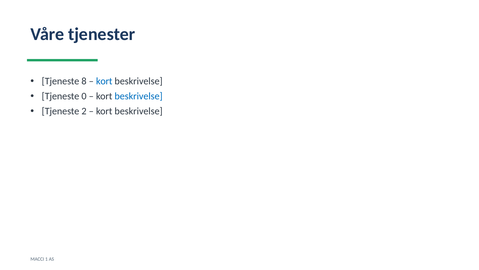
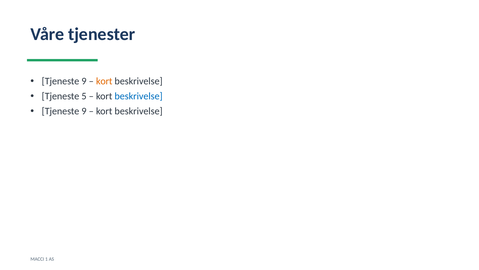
8: 8 -> 9 (84, 81)
kort colour: blue -> orange (104, 81)
0: 0 -> 5 (84, 96)
2: 2 -> 9 (84, 111)
